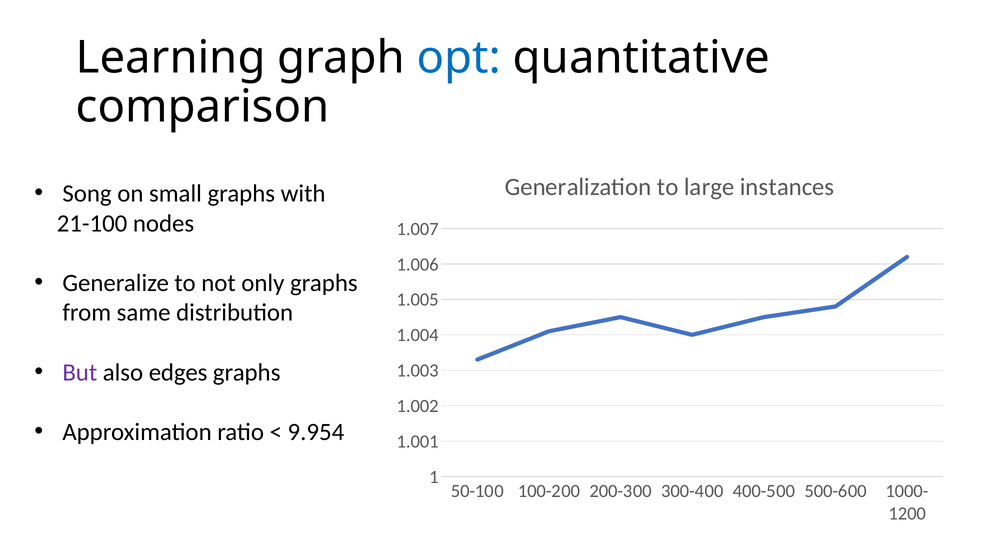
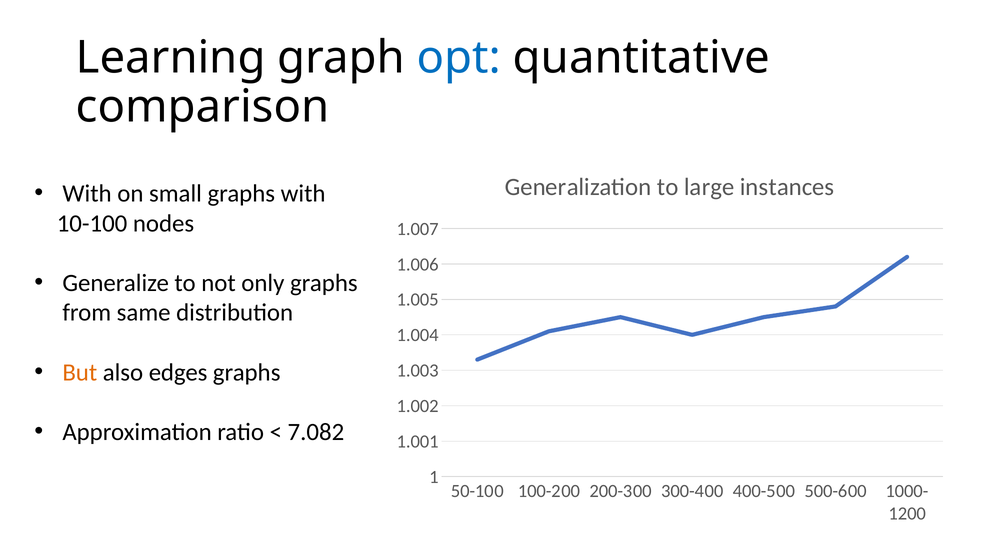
Song: Song -> With (87, 194)
21-100: 21-100 -> 10-100 (92, 223)
But colour: purple -> orange (80, 372)
9.954: 9.954 -> 7.082 (316, 432)
